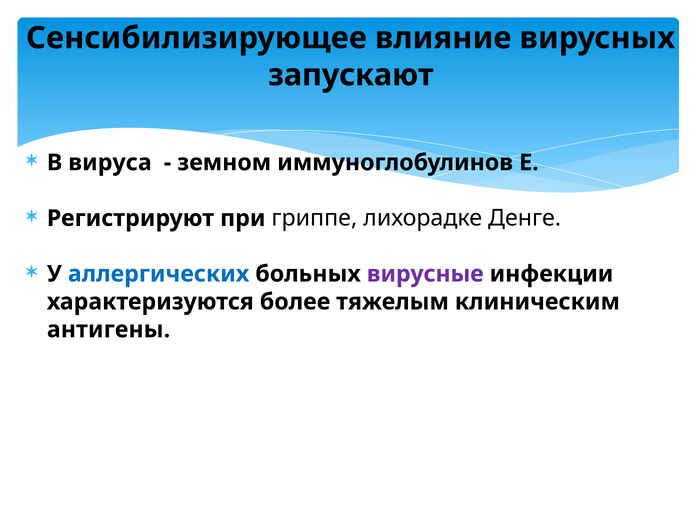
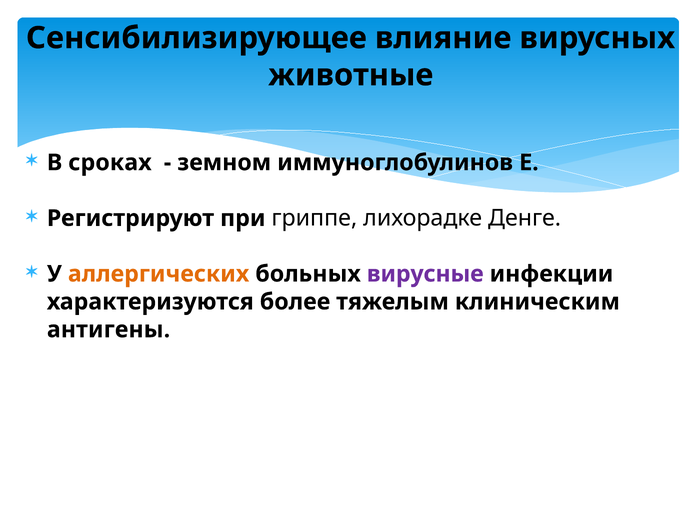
запускают: запускают -> животные (351, 75)
вируса: вируса -> сроках (110, 163)
аллергических colour: blue -> orange (159, 274)
